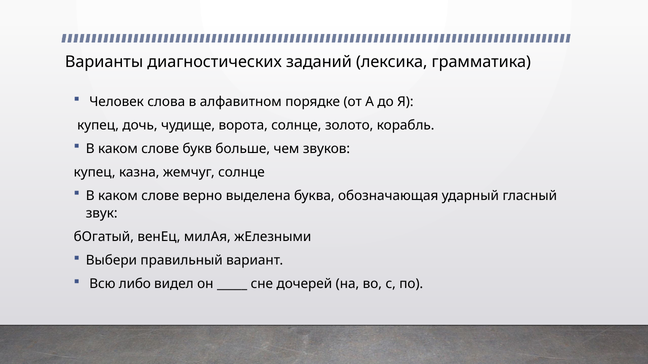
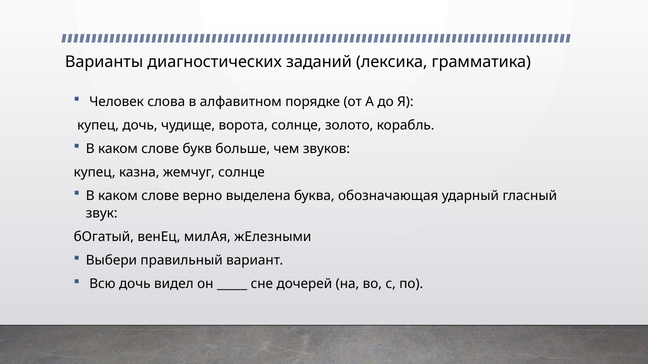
Всю либо: либо -> дочь (135, 284)
